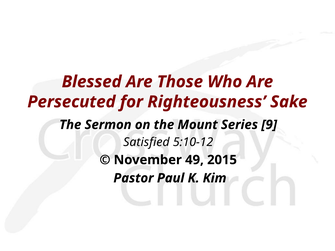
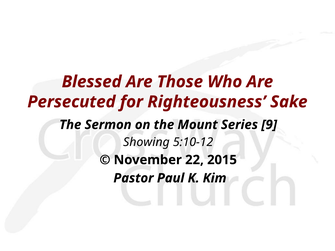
Satisfied: Satisfied -> Showing (146, 142)
49: 49 -> 22 (194, 160)
